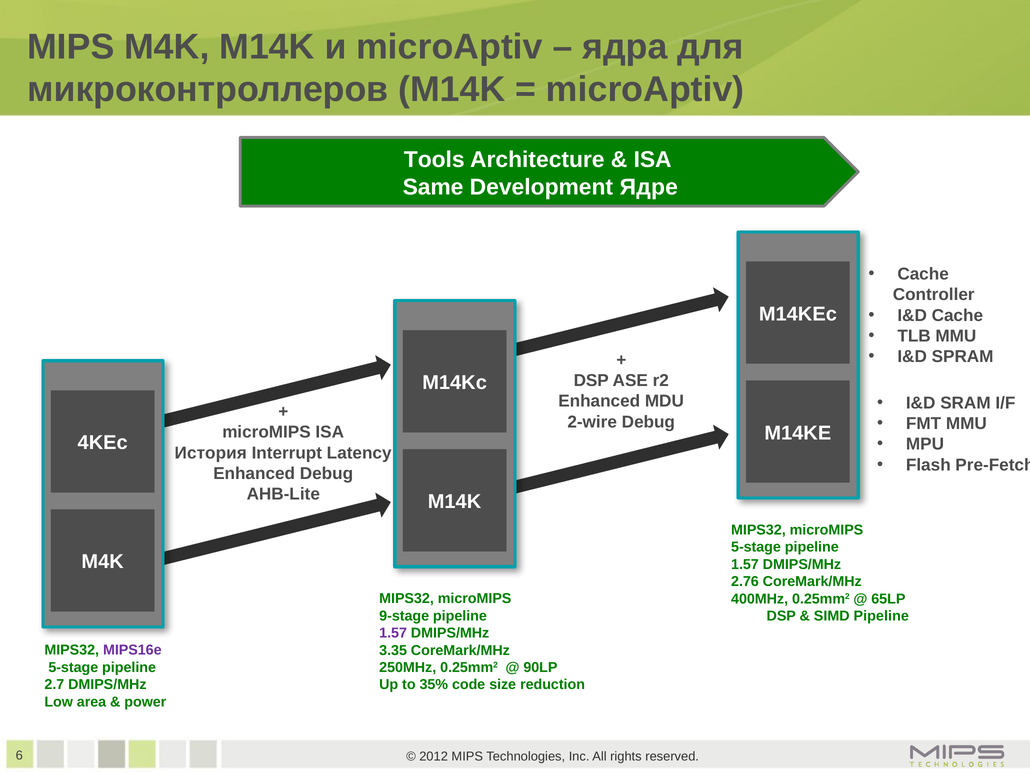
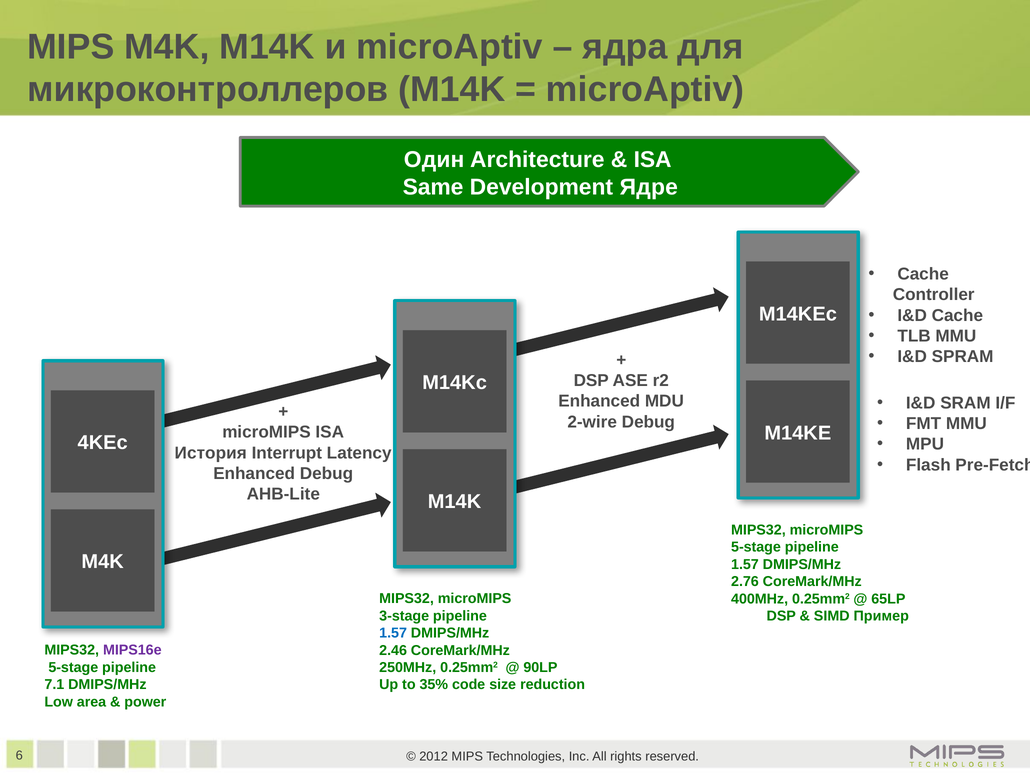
Tools: Tools -> Один (434, 160)
9-stage: 9-stage -> 3-stage (404, 615)
SIMD Pipeline: Pipeline -> Пример (881, 616)
1.57 colour: purple -> blue (393, 633)
3.35: 3.35 -> 2.46 (393, 650)
2.7: 2.7 -> 7.1 (54, 684)
